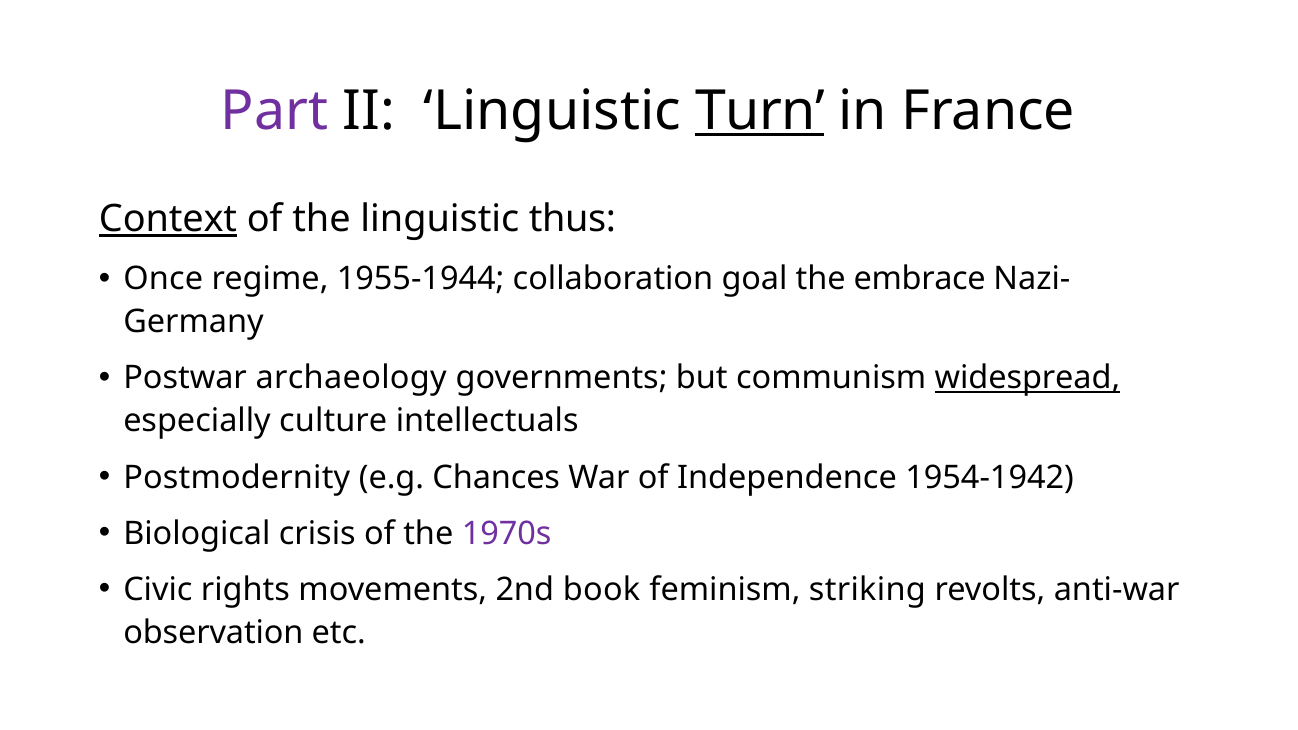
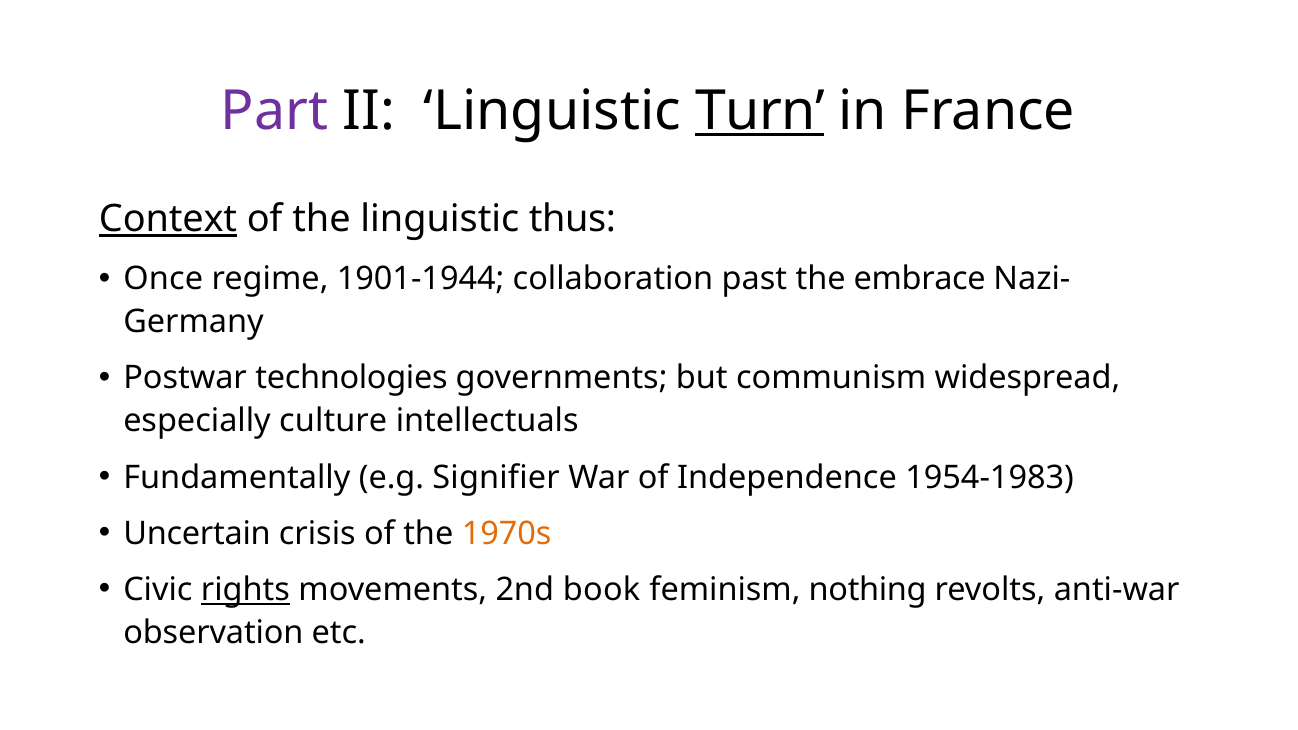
1955-1944: 1955-1944 -> 1901-1944 (421, 279)
goal: goal -> past (754, 279)
archaeology: archaeology -> technologies (351, 378)
widespread underline: present -> none (1027, 378)
Postmodernity: Postmodernity -> Fundamentally (237, 477)
Chances: Chances -> Signifier (496, 477)
1954-1942: 1954-1942 -> 1954-1983 (990, 477)
Biological: Biological -> Uncertain (197, 534)
1970s colour: purple -> orange (507, 534)
rights underline: none -> present (245, 590)
striking: striking -> nothing (868, 590)
